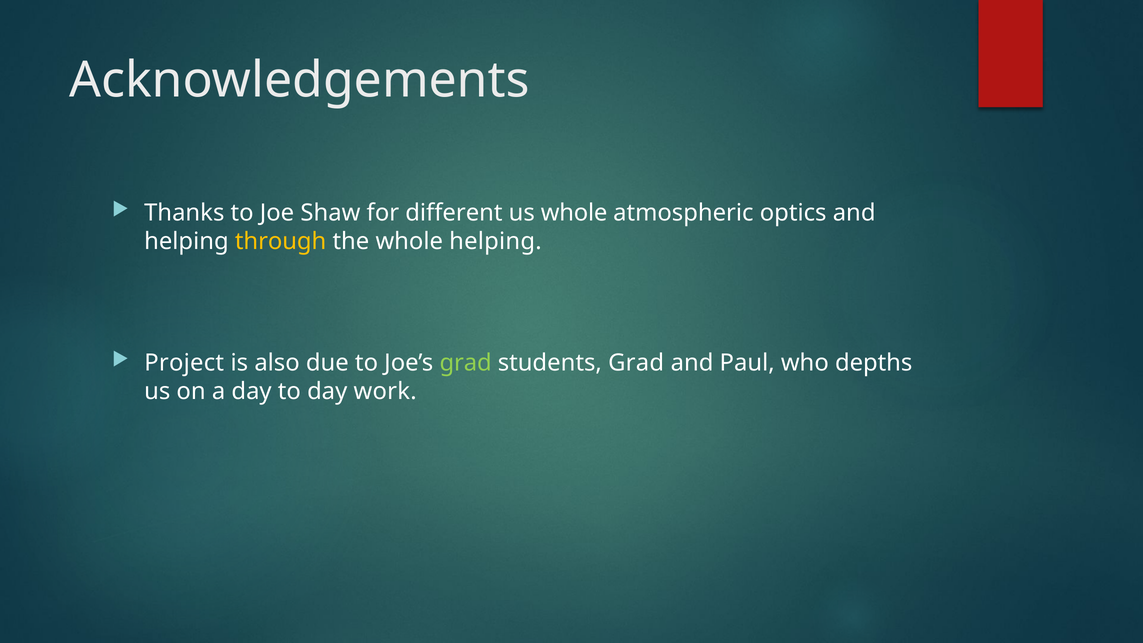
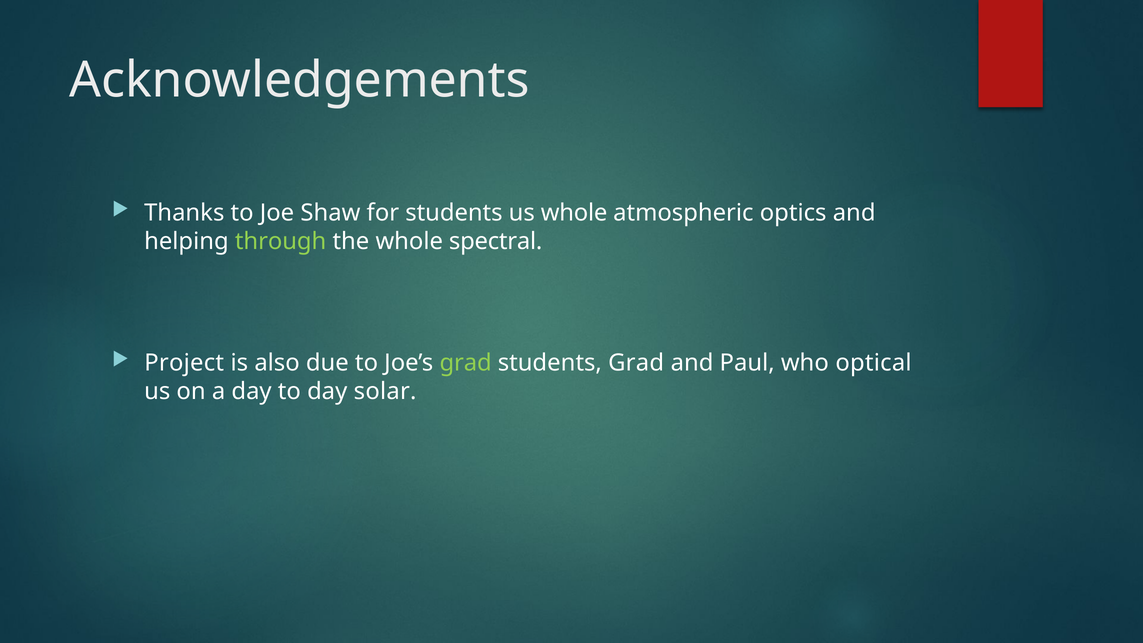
for different: different -> students (454, 213)
through colour: yellow -> light green (281, 241)
whole helping: helping -> spectral (496, 241)
depths: depths -> optical (874, 363)
work: work -> solar (385, 391)
